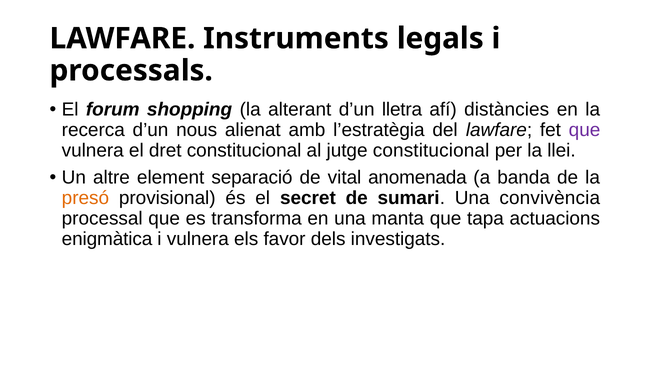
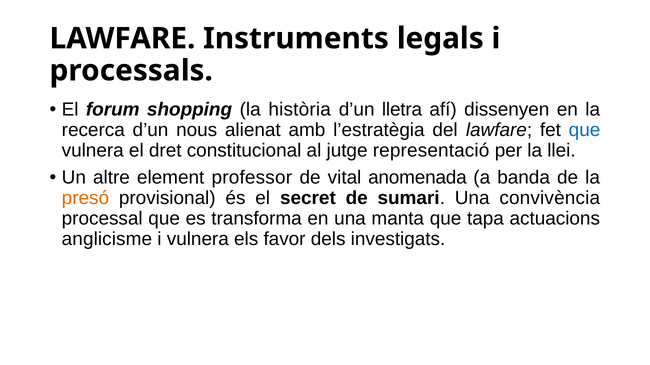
alterant: alterant -> història (300, 110)
distàncies: distàncies -> dissenyen (507, 110)
que colour: purple -> blue (585, 130)
jutge constitucional: constitucional -> representació (431, 151)
separació: separació -> professor (252, 178)
enigmàtica: enigmàtica -> anglicisme (107, 239)
